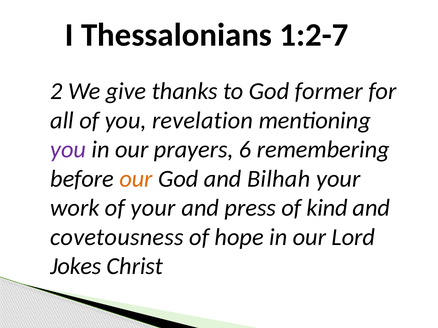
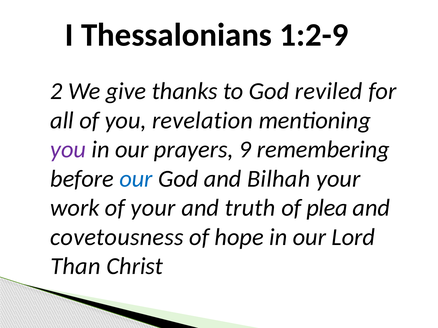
1:2-7: 1:2-7 -> 1:2-9 (314, 35)
former: former -> reviled (329, 91)
6: 6 -> 9 (245, 150)
our colour: orange -> blue (136, 179)
press: press -> truth (250, 208)
kind: kind -> plea (327, 208)
Jokes: Jokes -> Than (76, 267)
